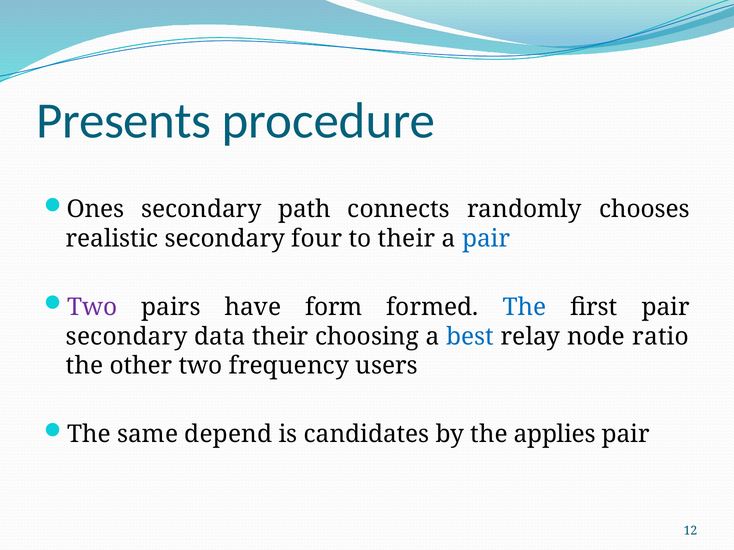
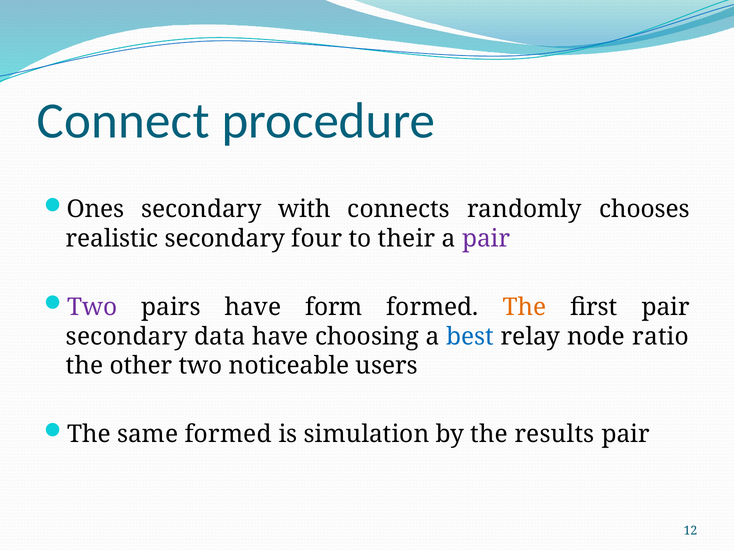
Presents: Presents -> Connect (123, 121)
path: path -> with (305, 210)
pair colour: blue -> purple (486, 239)
The colour: blue -> orange (524, 307)
data their: their -> have (280, 337)
frequency: frequency -> noticeable (289, 366)
same depend: depend -> formed (228, 435)
candidates: candidates -> simulation (367, 435)
applies: applies -> results (555, 435)
